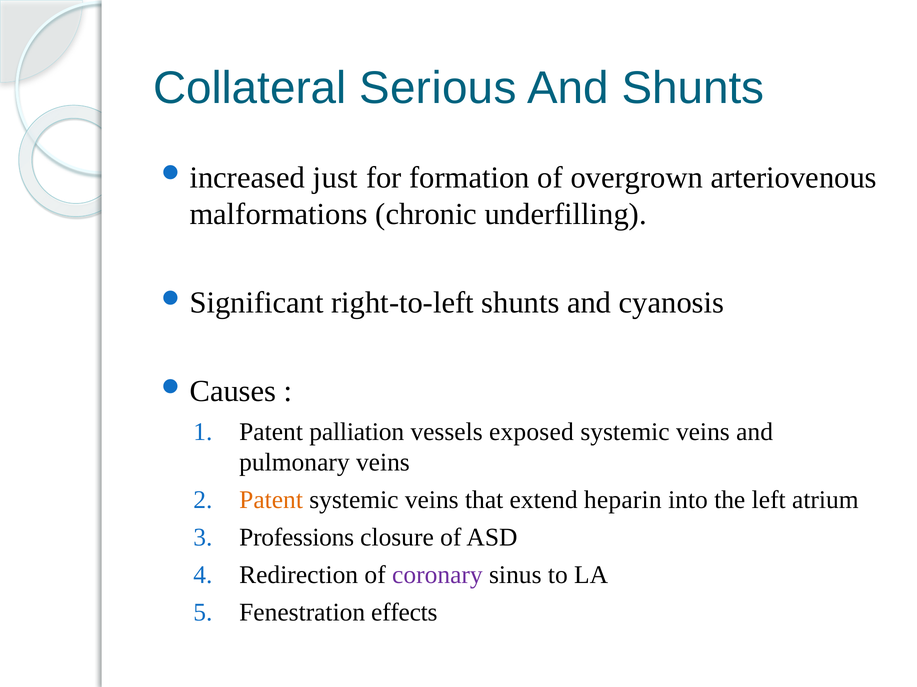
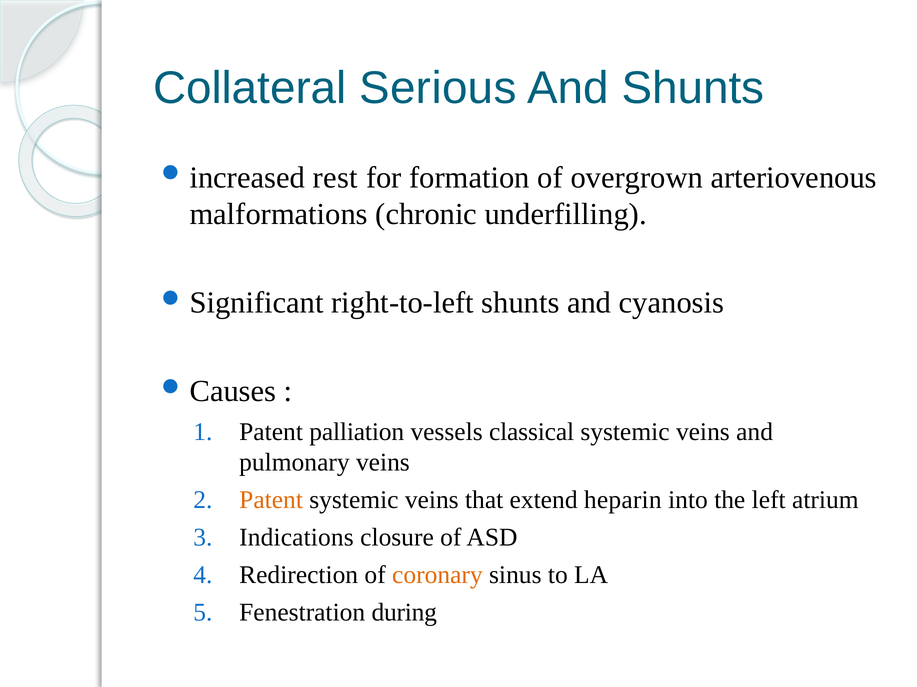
just: just -> rest (335, 178)
exposed: exposed -> classical (532, 432)
Professions: Professions -> Indications (296, 538)
coronary colour: purple -> orange (437, 576)
effects: effects -> during (404, 613)
